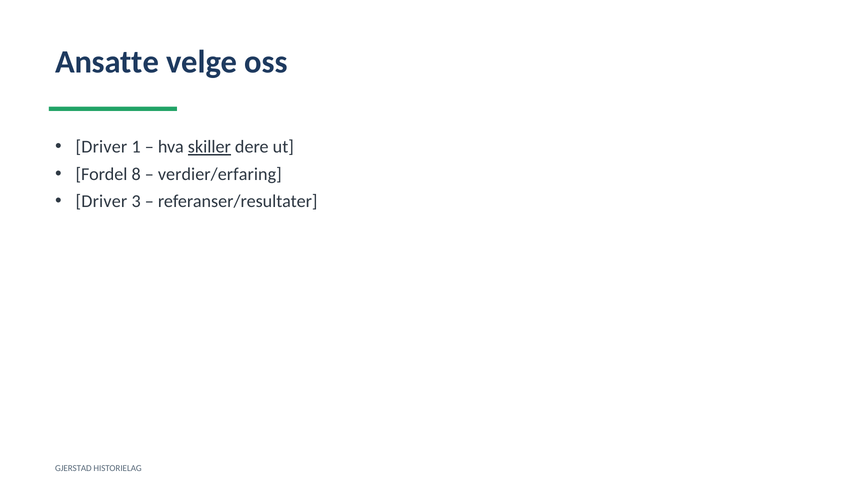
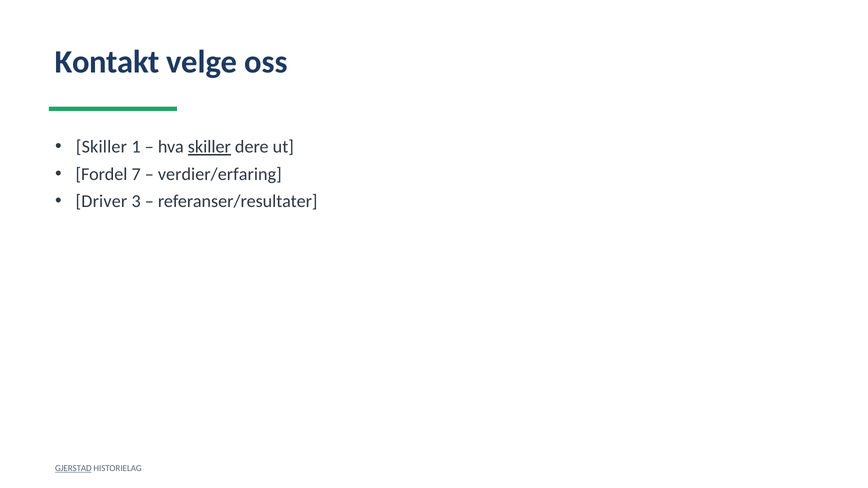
Ansatte: Ansatte -> Kontakt (107, 62)
Driver: Driver -> Skiller (101, 147)
8: 8 -> 7 (136, 174)
GJERSTAD underline: none -> present (73, 468)
